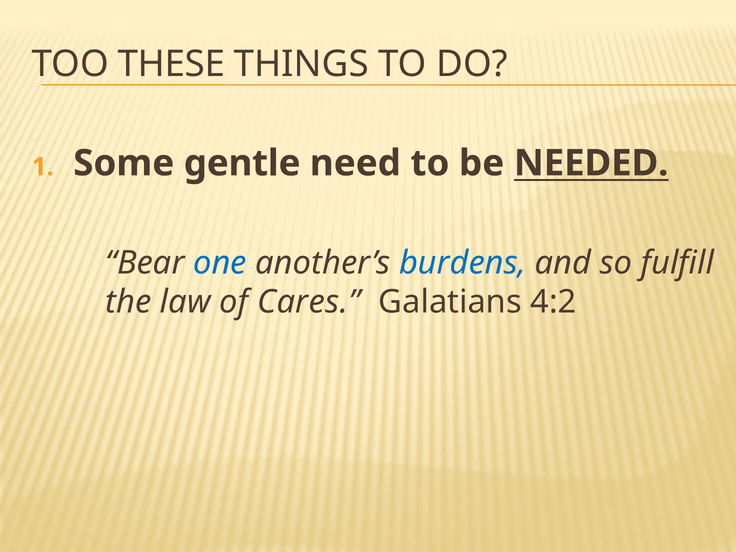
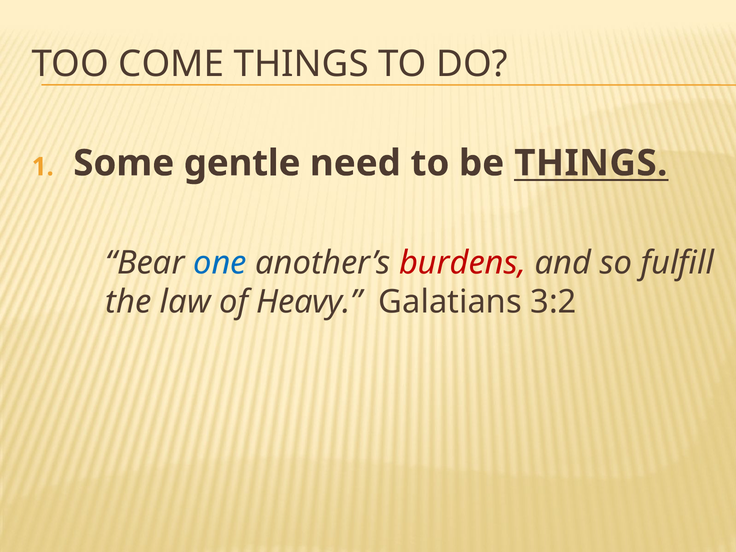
THESE: THESE -> COME (171, 64)
be NEEDED: NEEDED -> THINGS (591, 163)
burdens colour: blue -> red (463, 263)
Cares: Cares -> Heavy (309, 302)
4:2: 4:2 -> 3:2 (553, 302)
